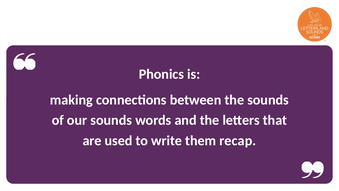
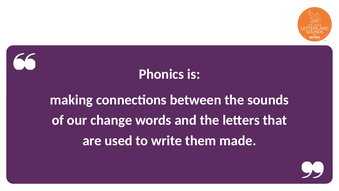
our sounds: sounds -> change (111, 120)
recap: recap -> made (238, 140)
